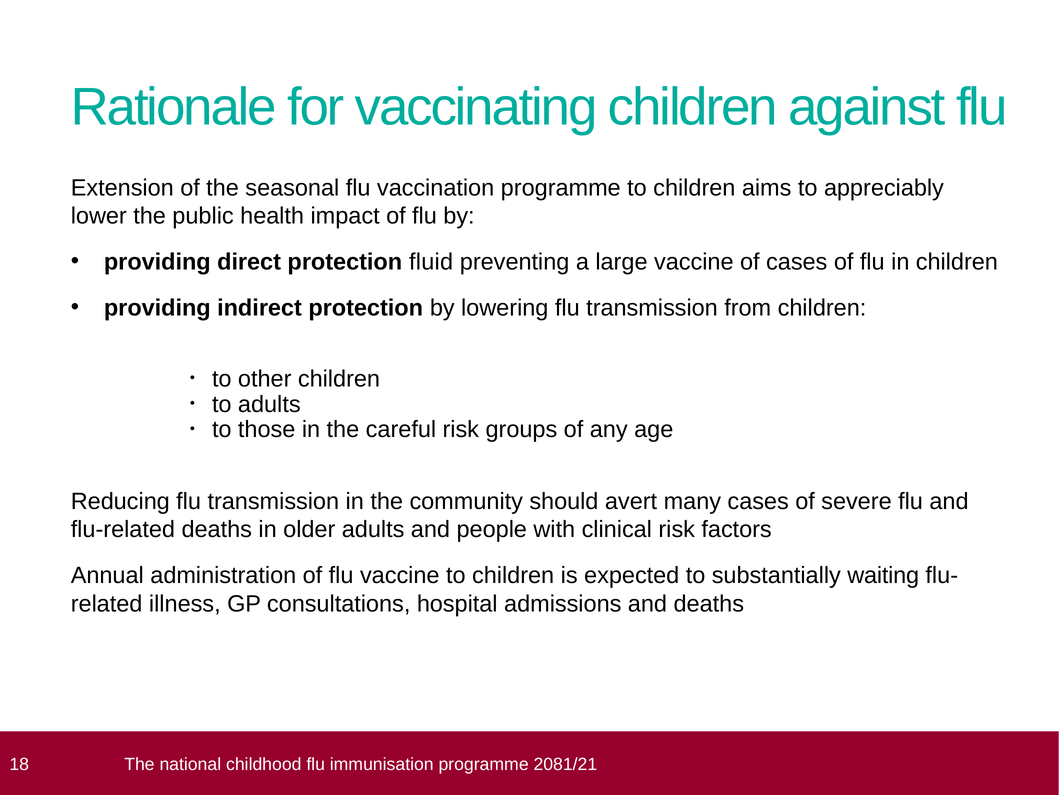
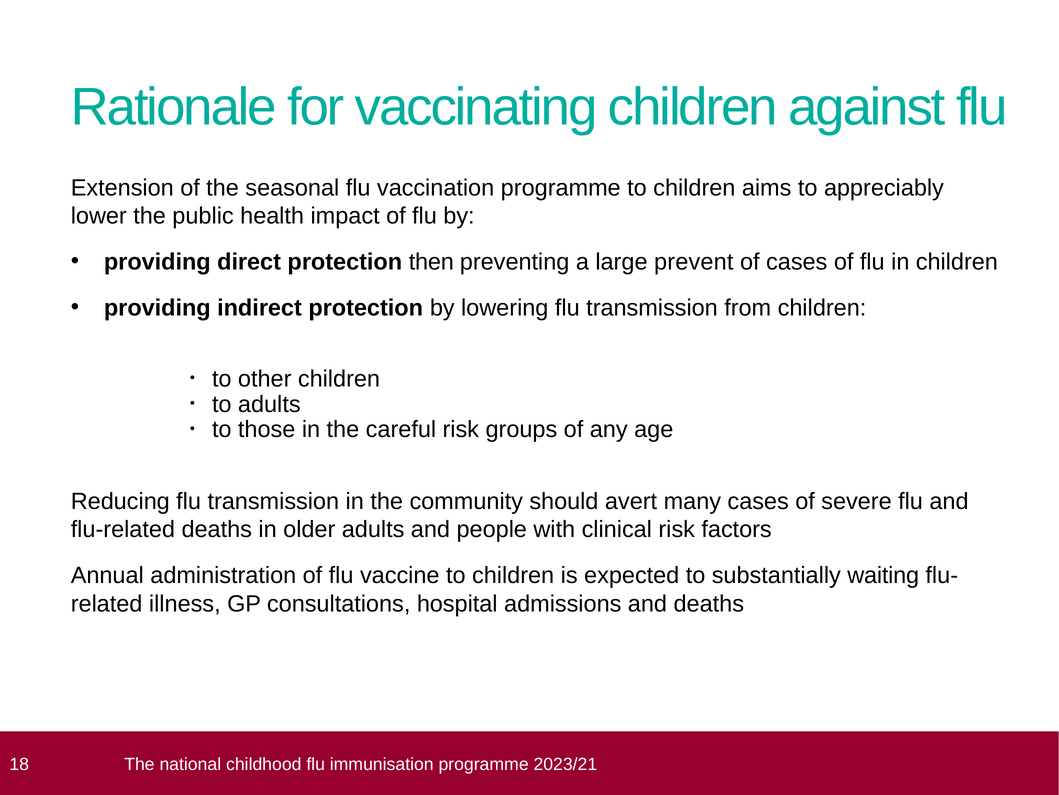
fluid: fluid -> then (431, 262)
large vaccine: vaccine -> prevent (694, 262)
2081/21: 2081/21 -> 2023/21 (565, 764)
